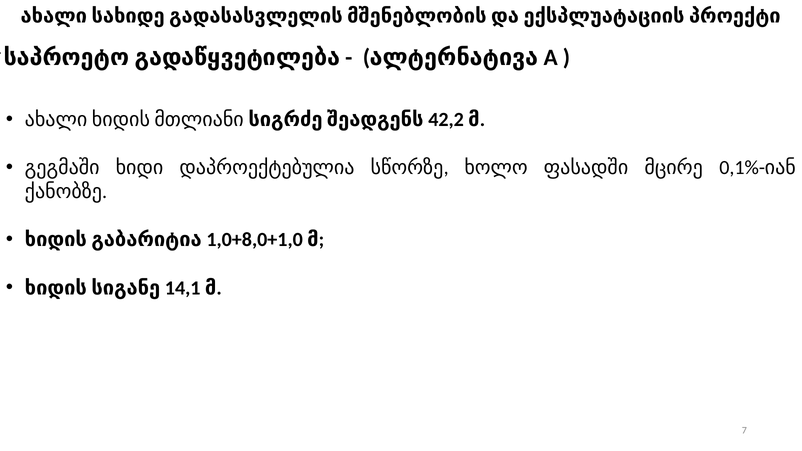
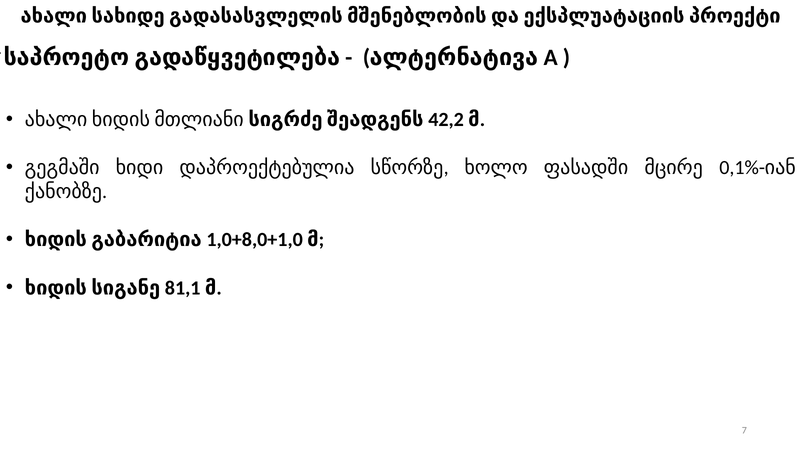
14,1: 14,1 -> 81,1 (183, 288)
